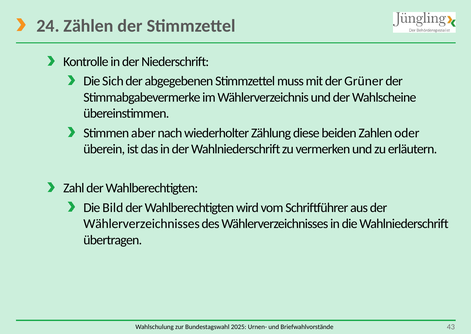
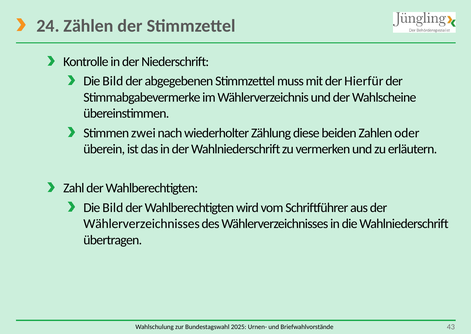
Sich: Sich -> Bild (113, 81)
Grüner: Grüner -> Hierfür (364, 81)
aber: aber -> zwei (143, 133)
